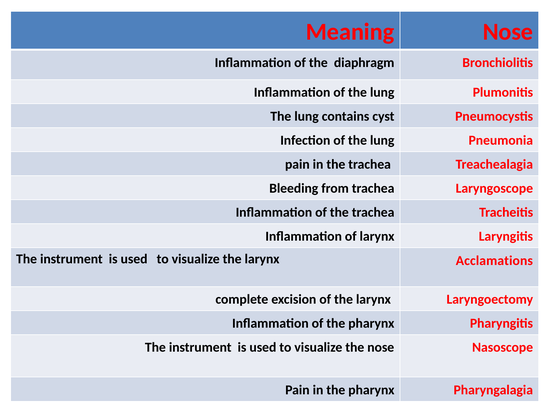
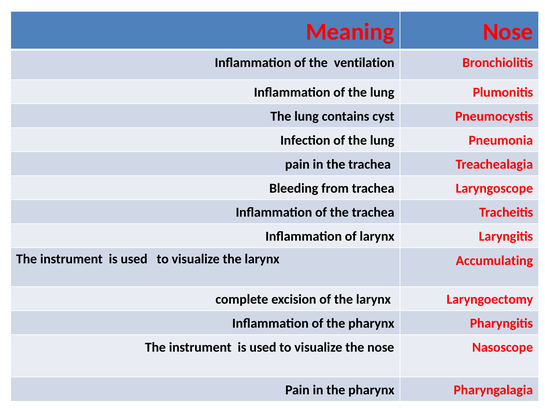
diaphragm: diaphragm -> ventilation (364, 62)
Acclamations: Acclamations -> Accumulating (494, 260)
